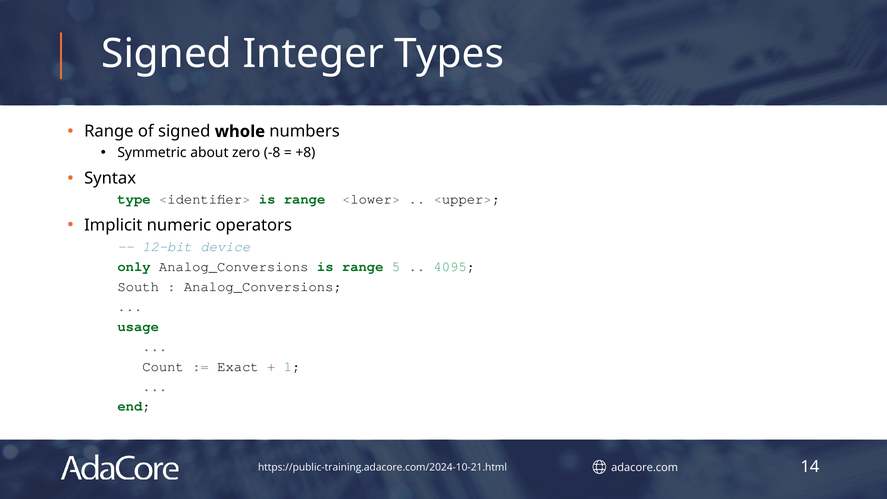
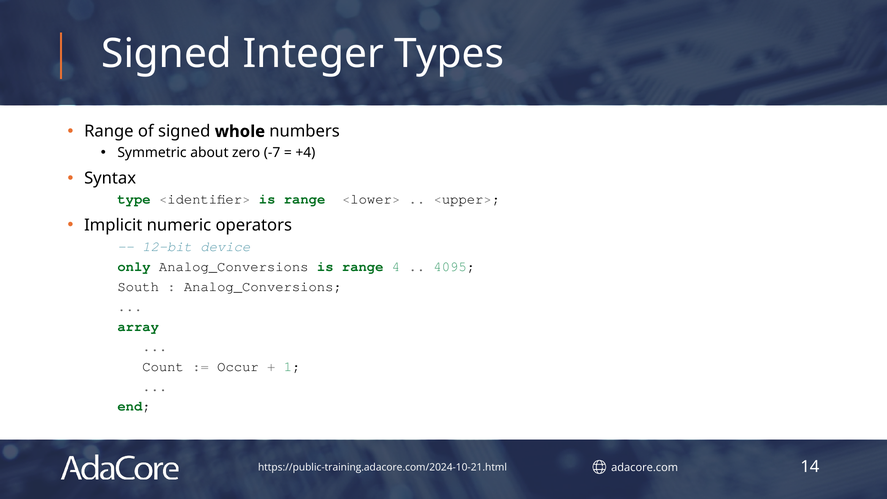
-8: -8 -> -7 (272, 152)
+8: +8 -> +4 (305, 152)
5: 5 -> 4 (396, 267)
usage: usage -> array (138, 327)
Exact: Exact -> Occur (238, 366)
